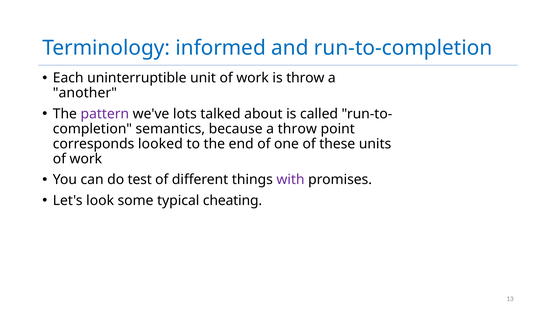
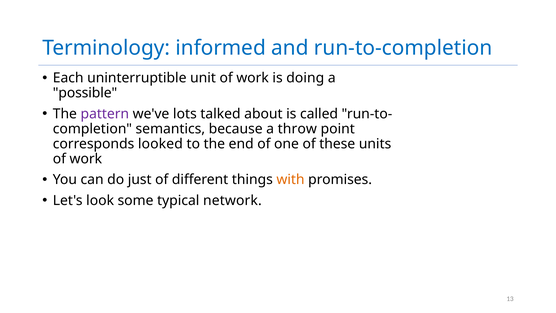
is throw: throw -> doing (305, 78)
another: another -> possible (85, 93)
test: test -> just (140, 180)
with colour: purple -> orange (291, 180)
cheating: cheating -> network (232, 200)
